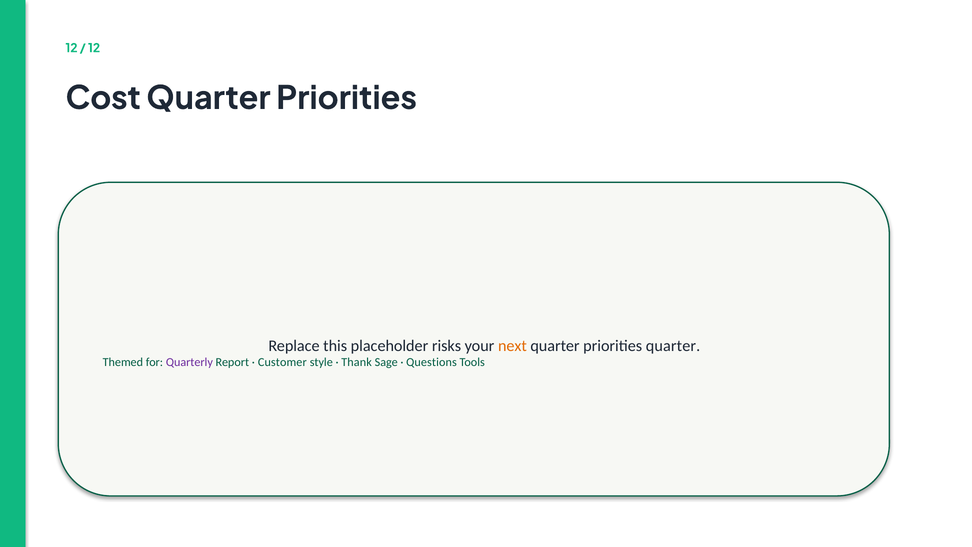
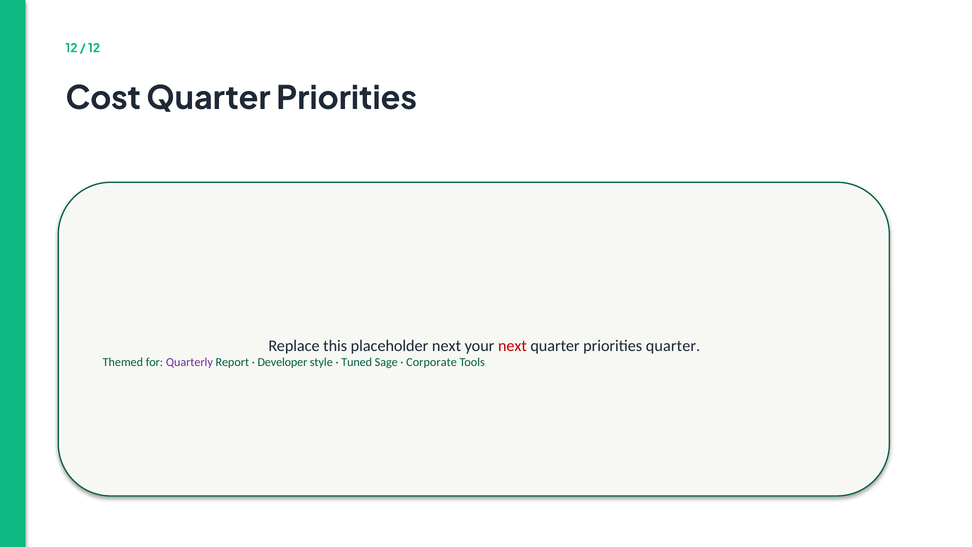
placeholder risks: risks -> next (447, 346)
next colour: orange -> red (512, 346)
Customer: Customer -> Developer (282, 362)
Thank: Thank -> Tuned (357, 362)
Questions: Questions -> Corporate (432, 362)
